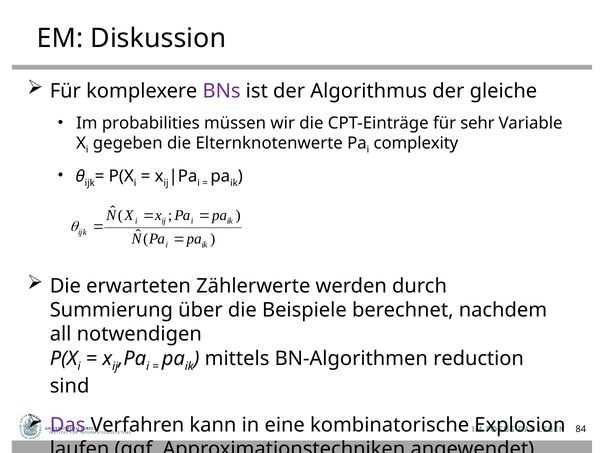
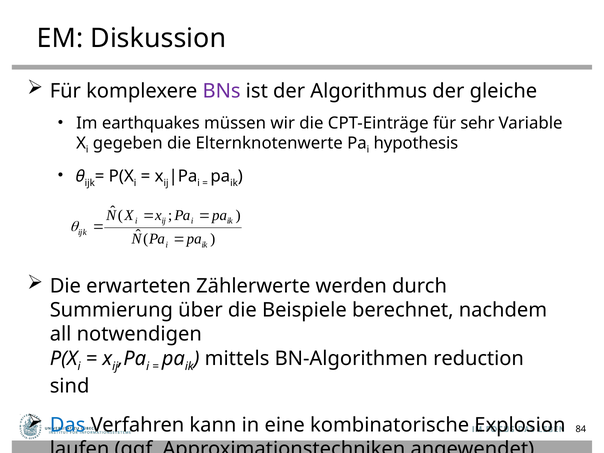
probabilities: probabilities -> earthquakes (151, 123)
complexity: complexity -> hypothesis (416, 143)
Das colour: purple -> blue (68, 425)
